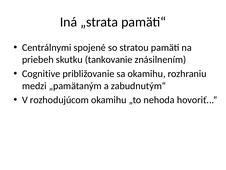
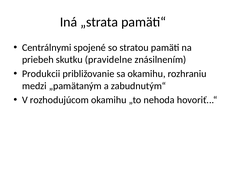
tankovanie: tankovanie -> pravidelne (109, 59)
Cognitive: Cognitive -> Produkcii (41, 74)
